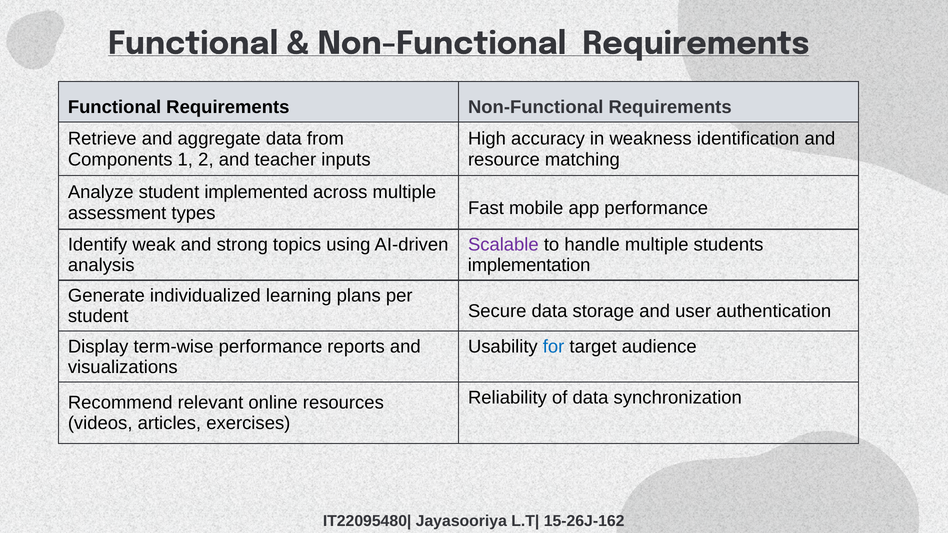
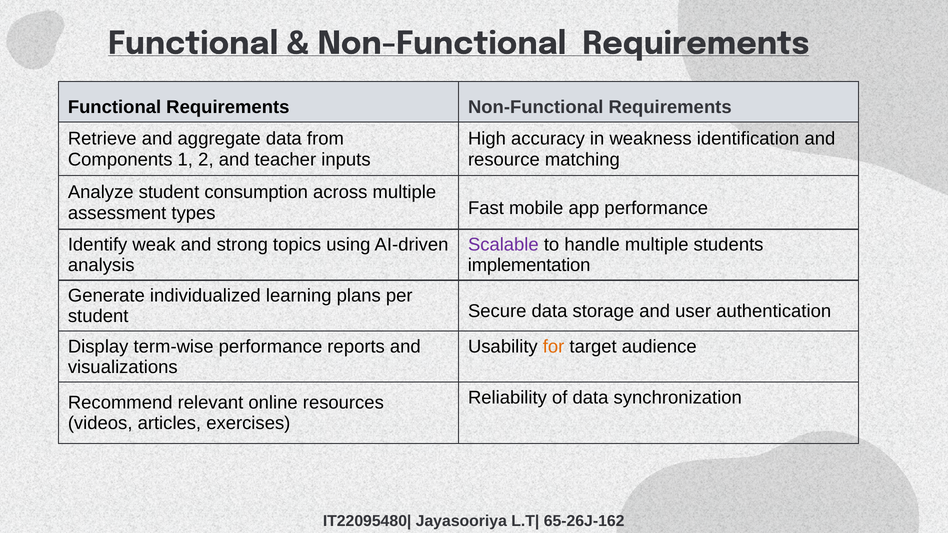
implemented: implemented -> consumption (256, 193)
for colour: blue -> orange (554, 347)
15-26J-162: 15-26J-162 -> 65-26J-162 (584, 521)
